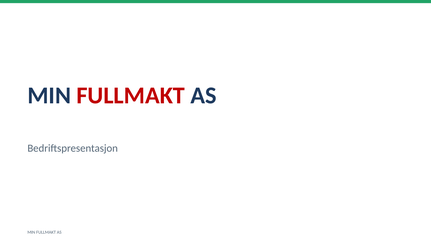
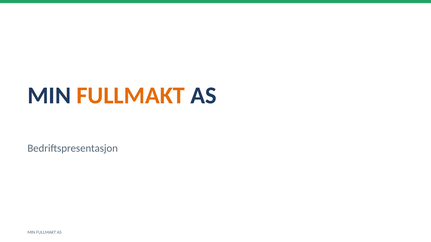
FULLMAKT colour: red -> orange (131, 96)
